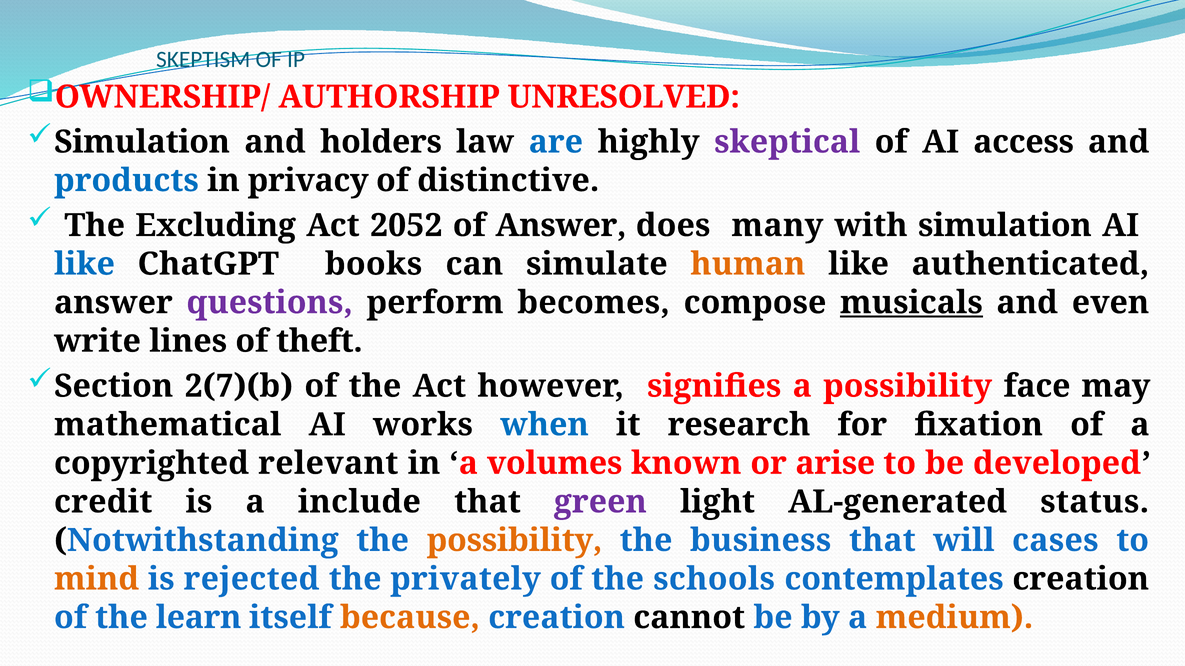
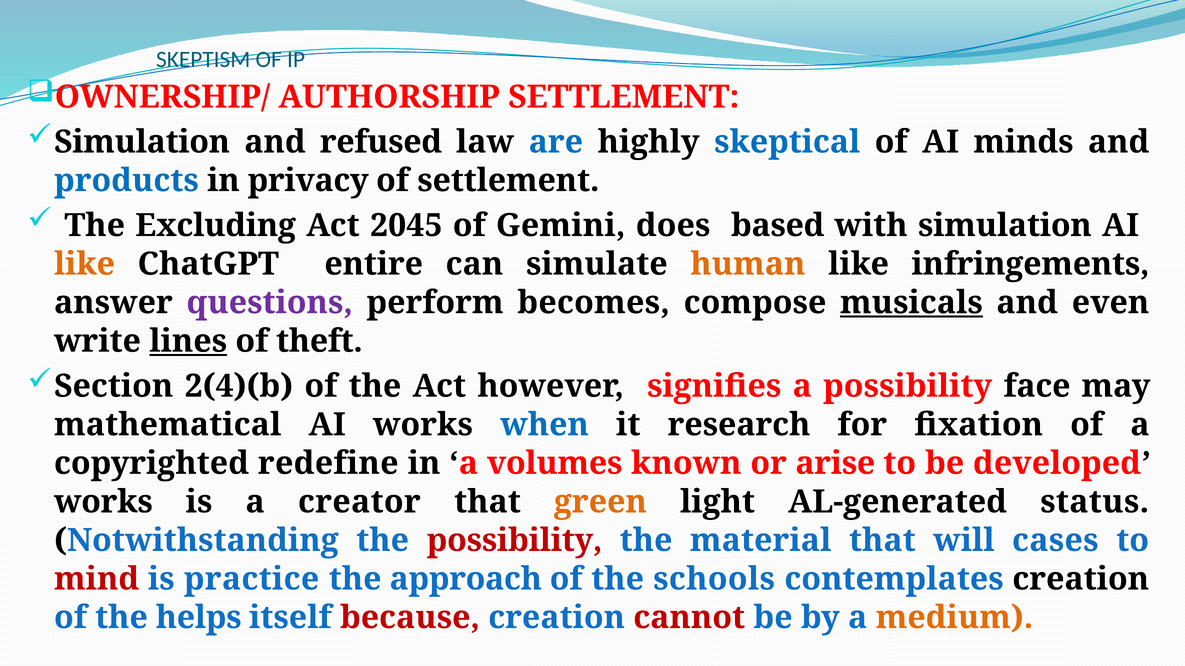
AUTHORSHIP UNRESOLVED: UNRESOLVED -> SETTLEMENT (624, 97)
holders: holders -> refused (381, 142)
skeptical colour: purple -> blue (787, 142)
access: access -> minds (1023, 142)
of distinctive: distinctive -> settlement (508, 181)
2052: 2052 -> 2045 (406, 226)
of Answer: Answer -> Gemini (561, 226)
many: many -> based (778, 226)
like colour: blue -> orange (84, 264)
books: books -> entire (374, 264)
authenticated: authenticated -> infringements (1030, 264)
lines underline: none -> present (188, 341)
2(7)(b: 2(7)(b -> 2(4)(b (239, 386)
relevant: relevant -> redefine (328, 464)
credit: credit -> works (103, 502)
include: include -> creator (359, 502)
green colour: purple -> orange (600, 502)
possibility colour: orange -> red (515, 541)
business: business -> material (761, 541)
mind colour: orange -> red (97, 579)
rejected: rejected -> practice (251, 579)
privately: privately -> approach (466, 579)
learn: learn -> helps (199, 618)
because colour: orange -> red (410, 618)
cannot colour: black -> red (689, 618)
